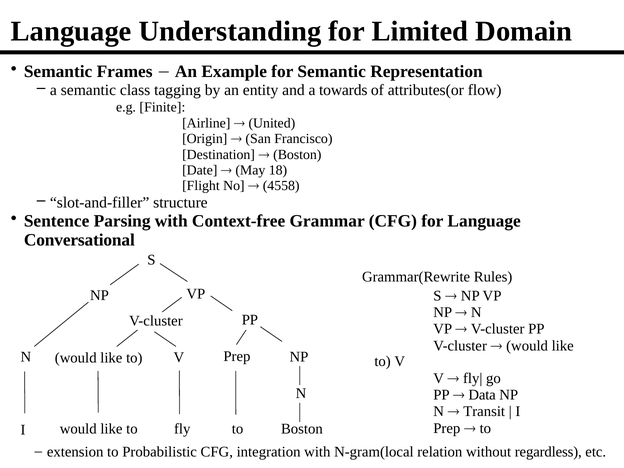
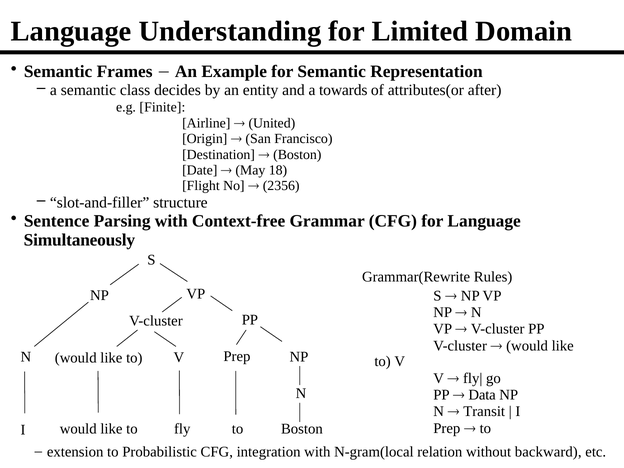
tagging: tagging -> decides (178, 90)
flow: flow -> after (485, 90)
4558: 4558 -> 2356 (281, 186)
Conversational: Conversational -> Simultaneously (79, 240)
regardless: regardless -> backward (548, 452)
